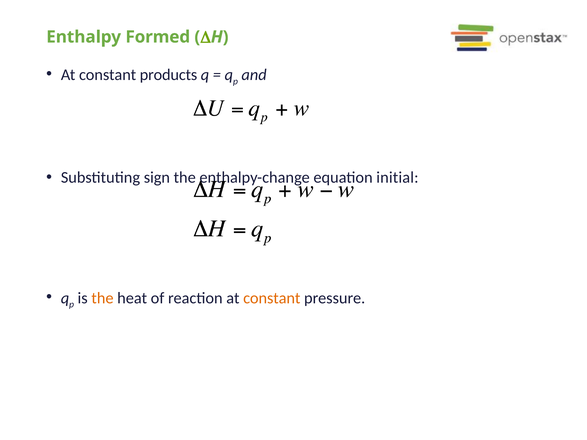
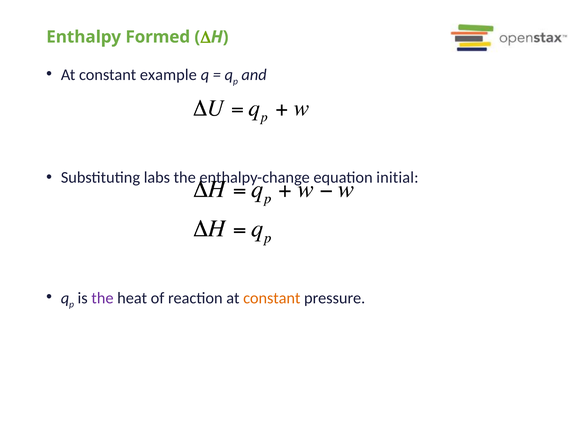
products: products -> example (168, 75)
sign: sign -> labs (157, 178)
the colour: orange -> purple (102, 298)
